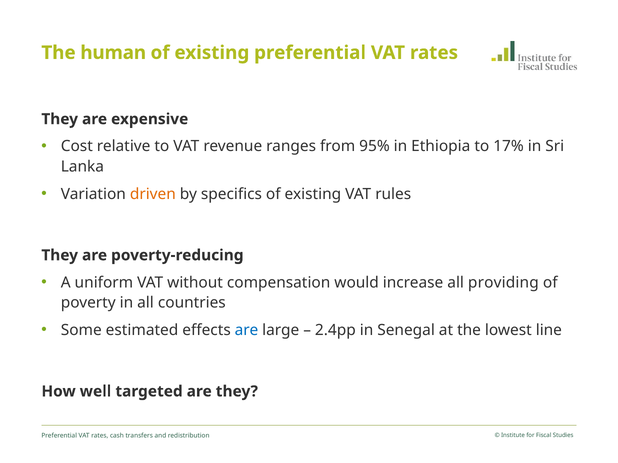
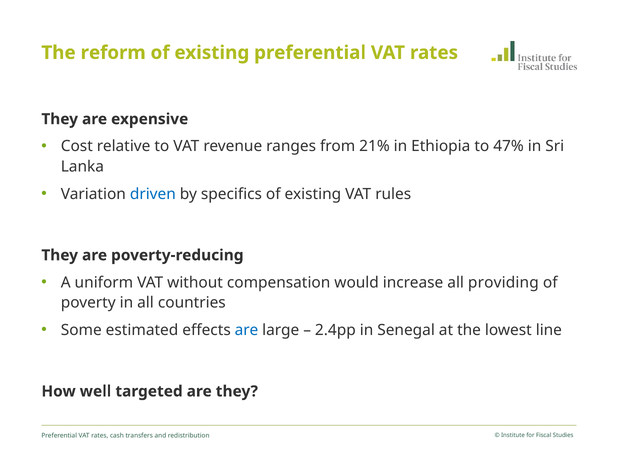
human: human -> reform (113, 53)
95%: 95% -> 21% (374, 147)
17%: 17% -> 47% (509, 147)
driven colour: orange -> blue (153, 194)
